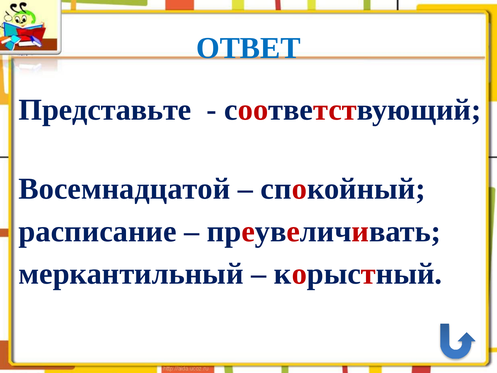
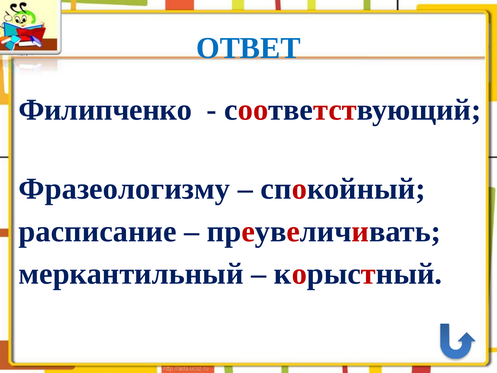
Представьте: Представьте -> Филипченко (105, 110)
Восемнадцатой: Восемнадцатой -> Фразеологизму (124, 189)
